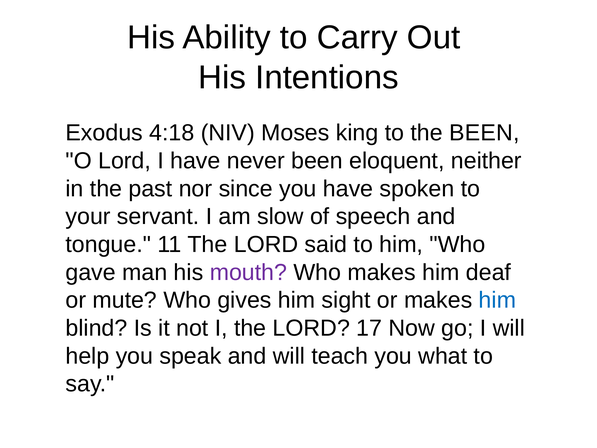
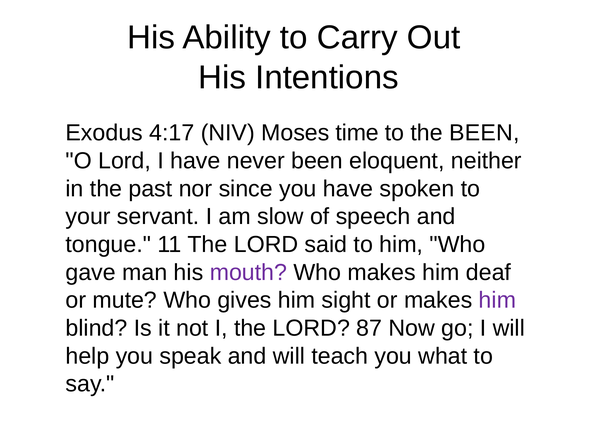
4:18: 4:18 -> 4:17 (172, 133)
king: king -> time (357, 133)
him colour: blue -> purple (497, 300)
17: 17 -> 87 (369, 328)
